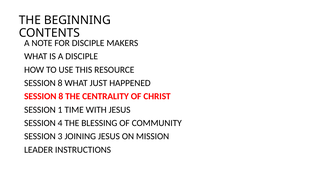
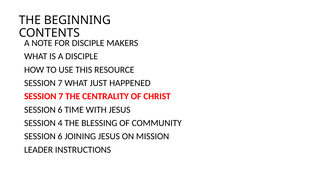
8: 8 -> 7 (60, 83)
8: 8 -> 7 (61, 96)
1: 1 -> 6 (60, 109)
3: 3 -> 6 (60, 136)
